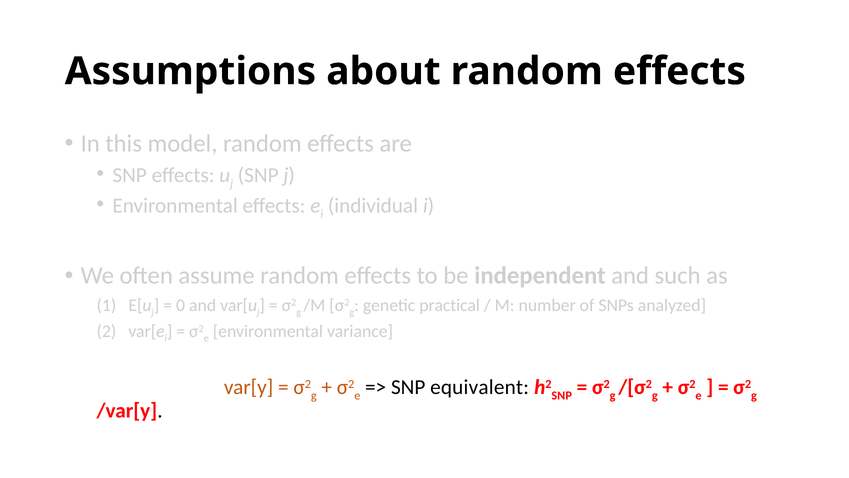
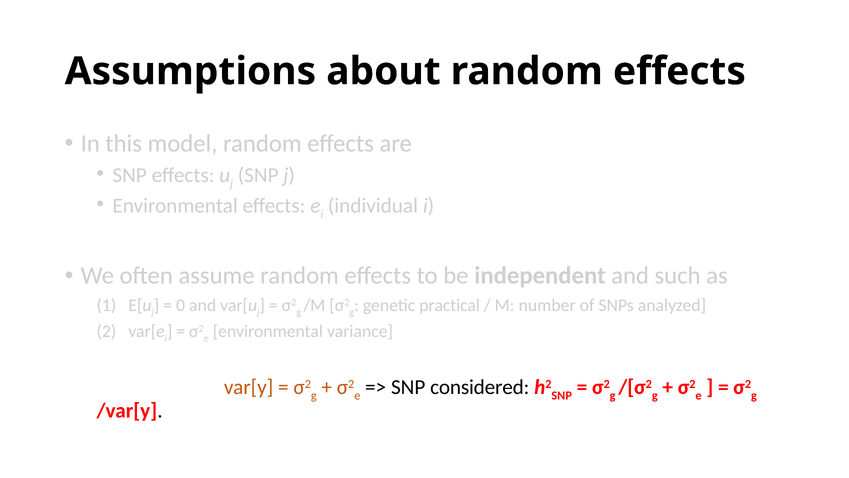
equivalent: equivalent -> considered (480, 387)
